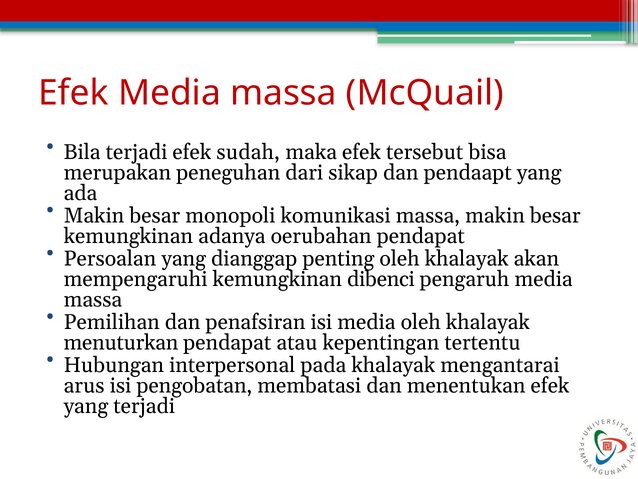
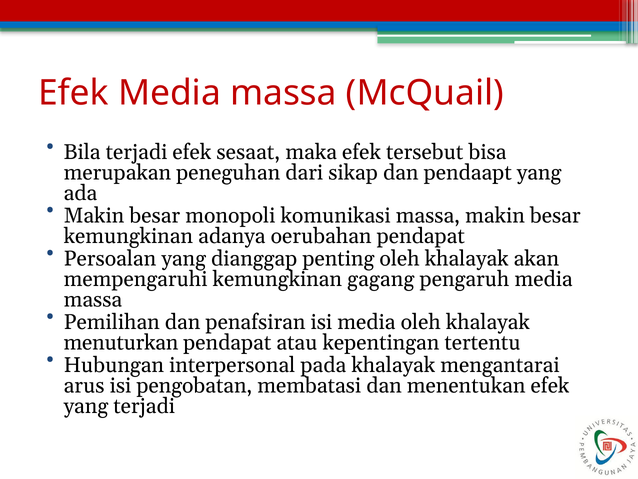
sudah: sudah -> sesaat (248, 152)
dibenci: dibenci -> gagang (381, 279)
